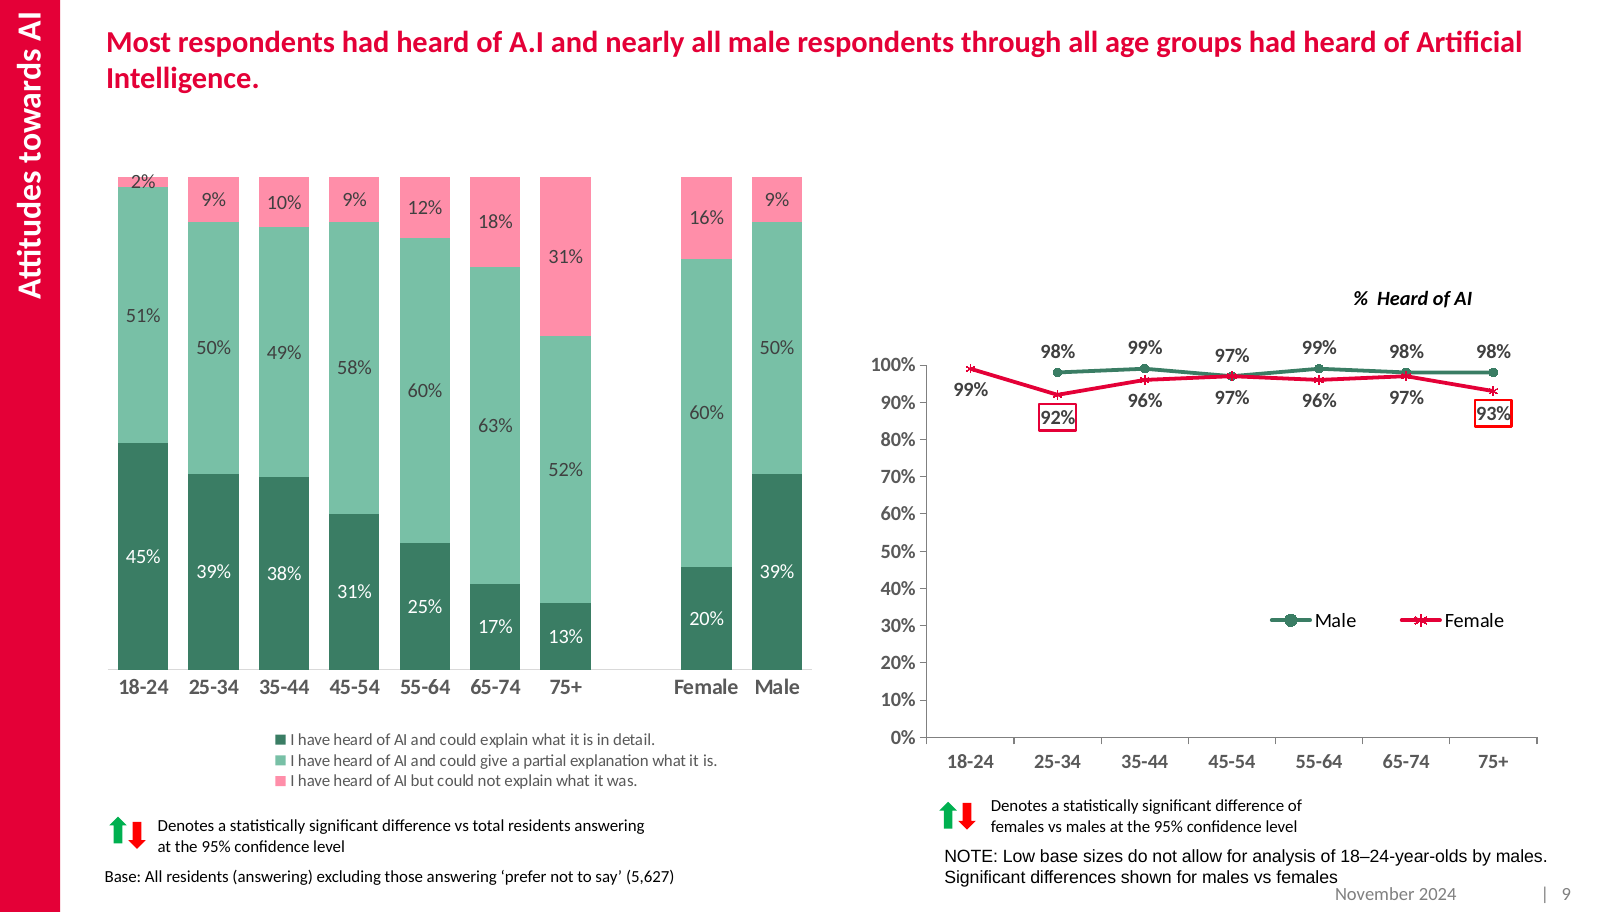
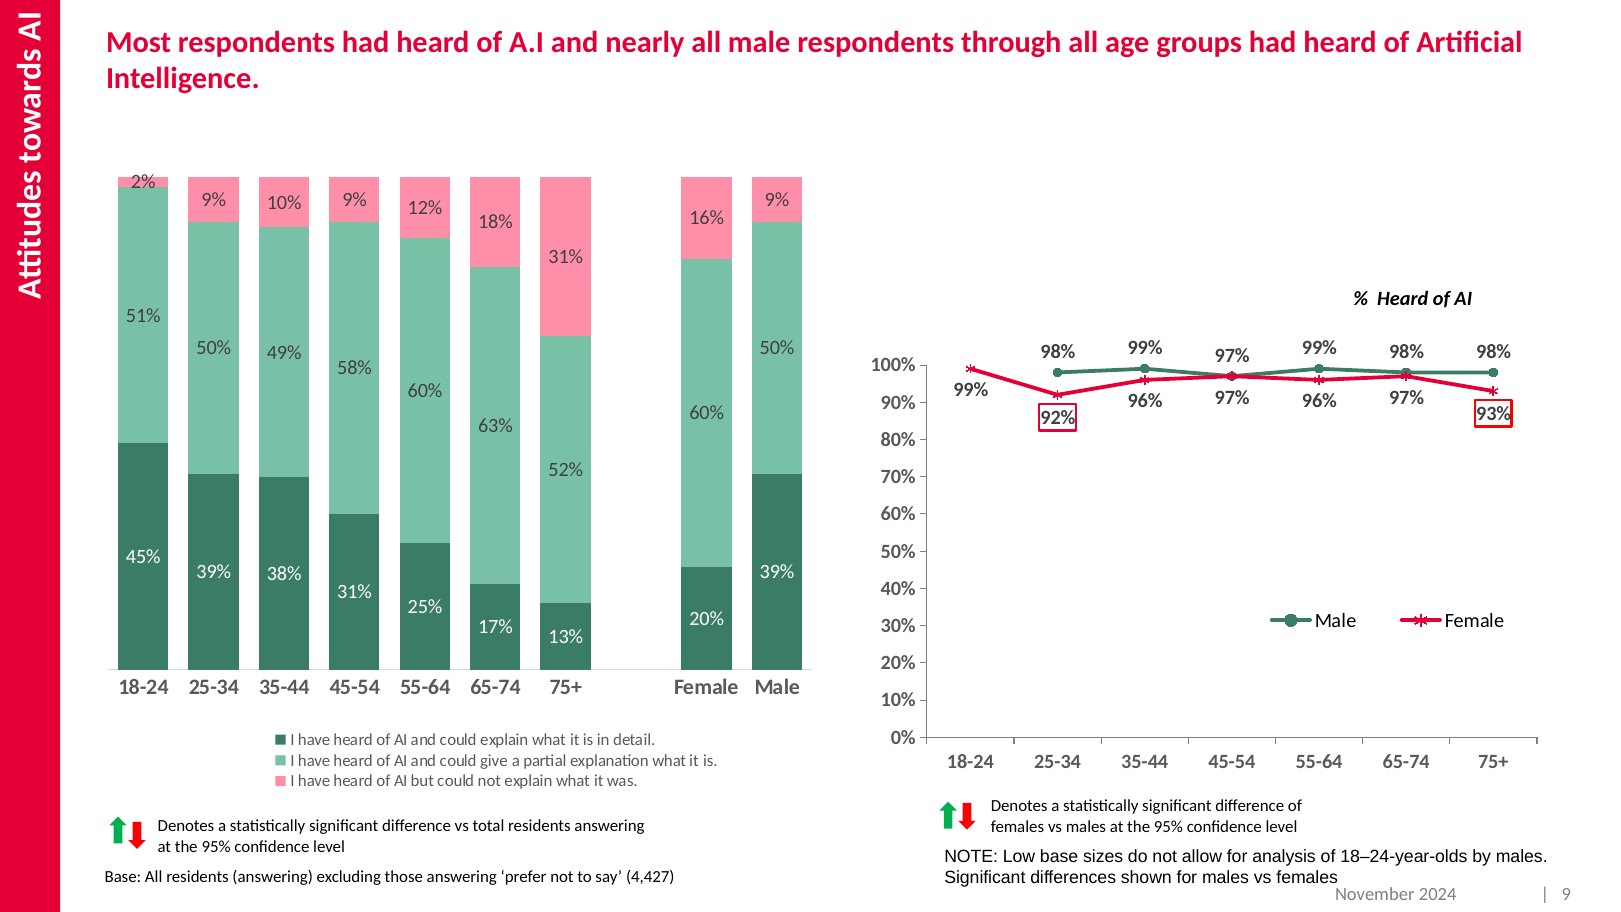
5,627: 5,627 -> 4,427 (650, 877)
